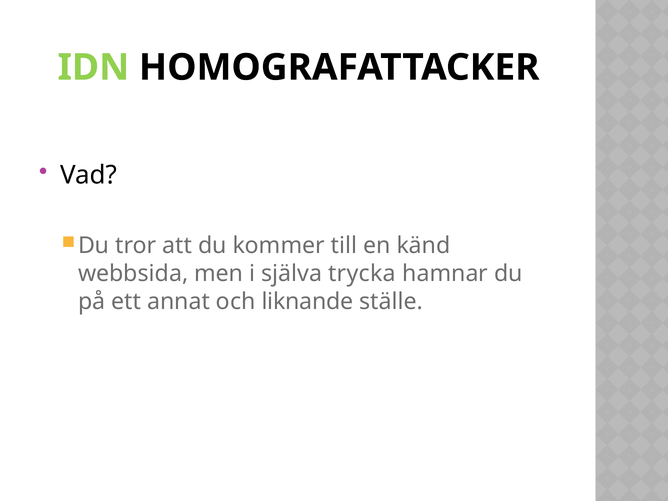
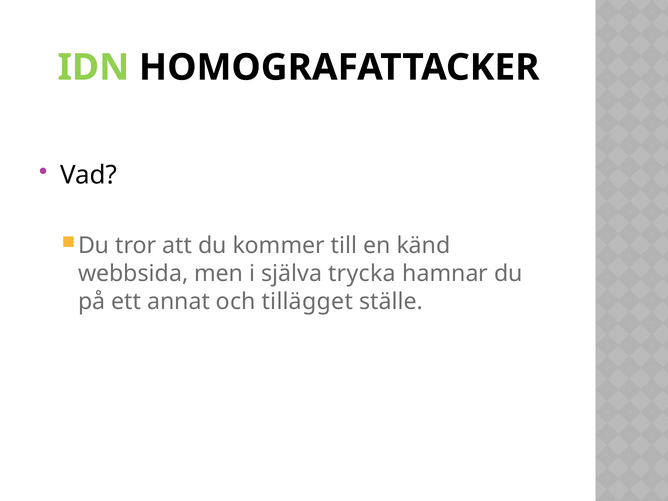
liknande: liknande -> tillägget (307, 301)
